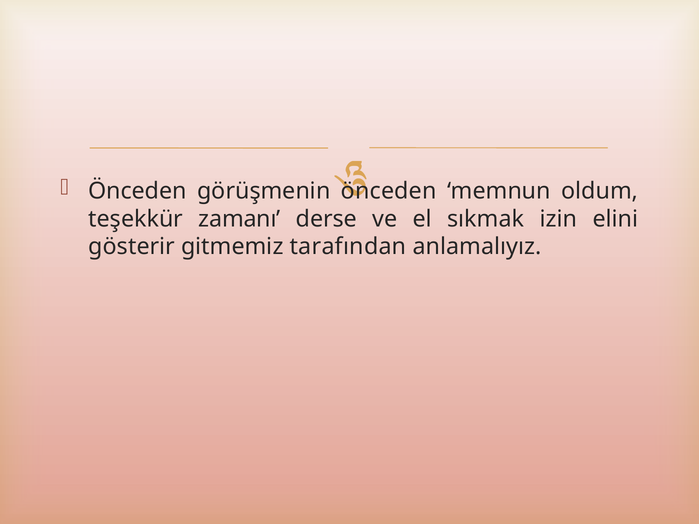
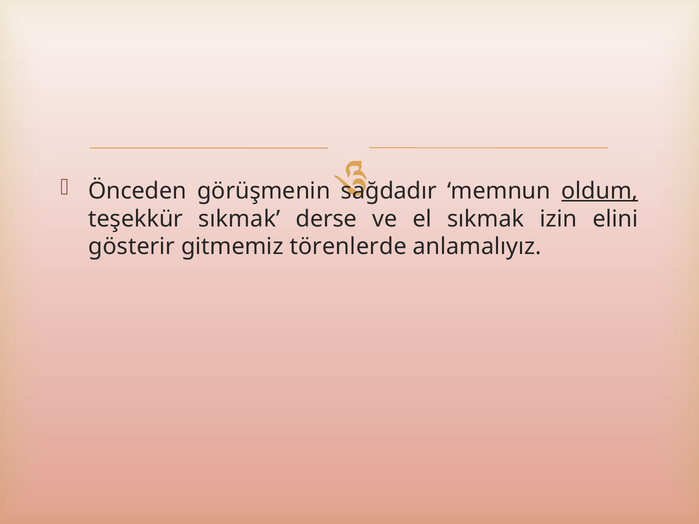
görüşmenin önceden: önceden -> sağdadır (389, 191)
oldum underline: none -> present (600, 191)
teşekkür zamanı: zamanı -> sıkmak (239, 219)
tarafından: tarafından -> törenlerde (348, 247)
